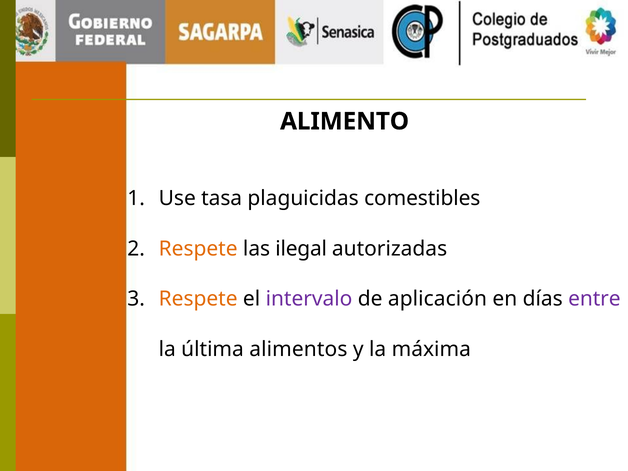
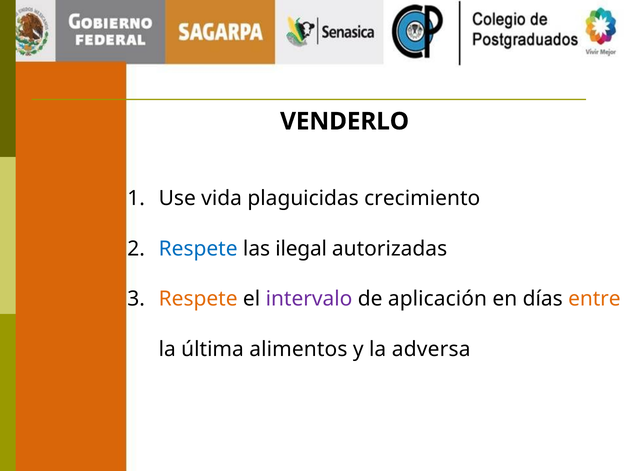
ALIMENTO: ALIMENTO -> VENDERLO (345, 121)
tasa: tasa -> vida (222, 199)
comestibles: comestibles -> crecimiento (422, 199)
Respete colour: orange -> blue (198, 249)
entre colour: purple -> orange (594, 299)
máxima: máxima -> adversa (431, 349)
